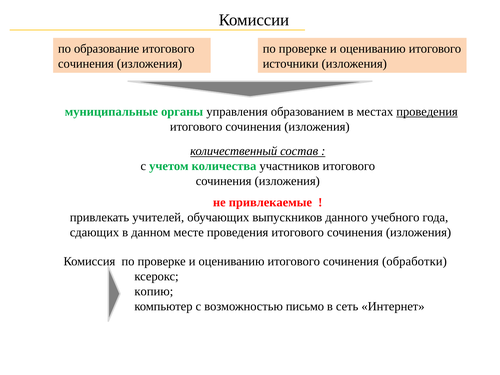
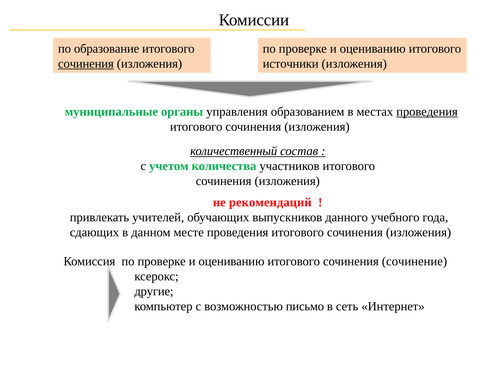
сочинения underline: none -> present (86, 64)
привлекаемые: привлекаемые -> рекомендаций (270, 202)
обработки: обработки -> сочинение (414, 261)
копию: копию -> другие (154, 291)
